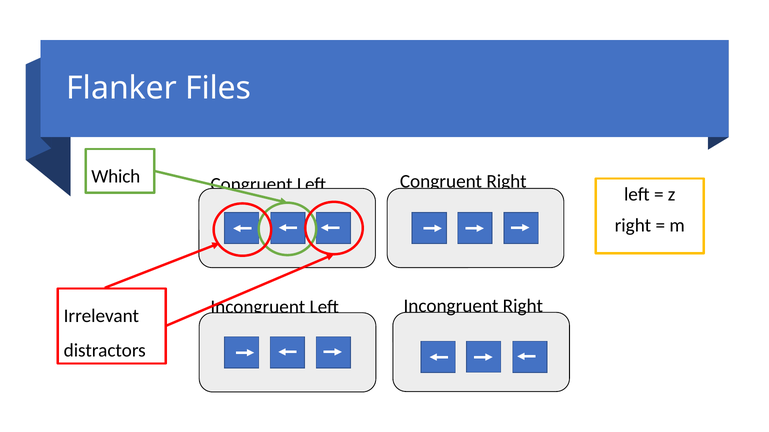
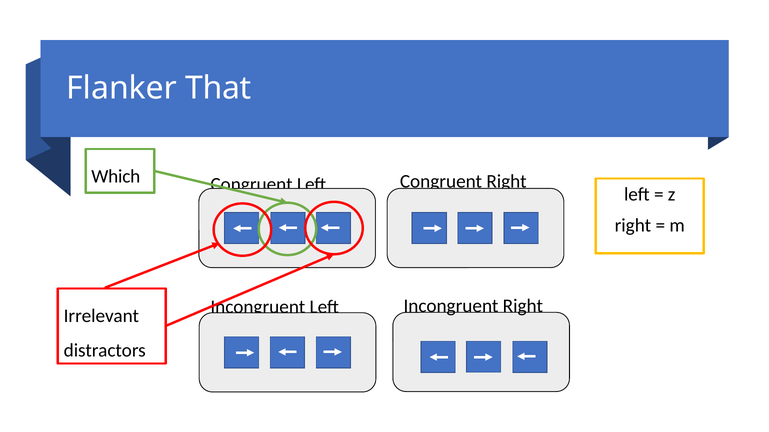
Files: Files -> That (218, 88)
